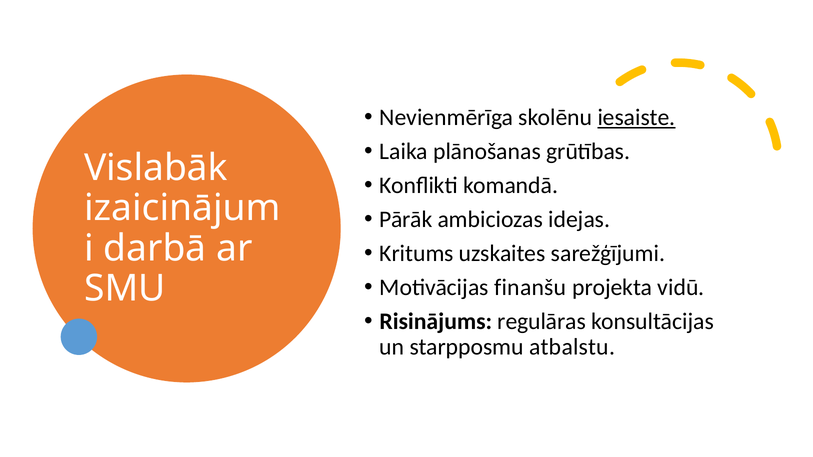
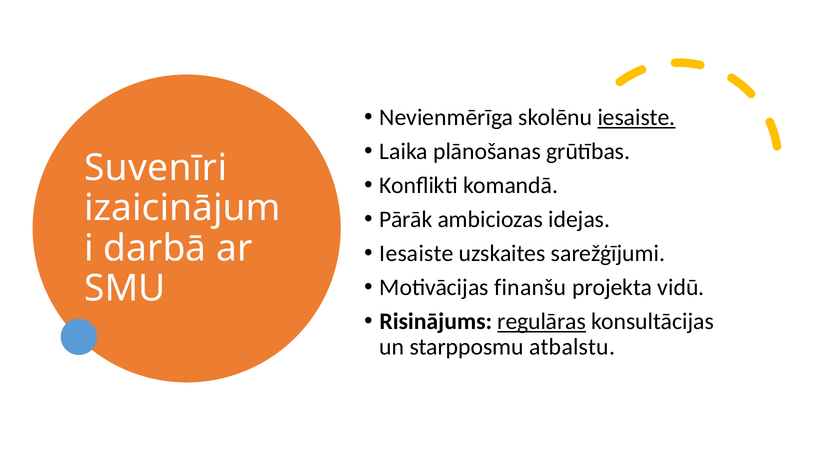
Vislabāk: Vislabāk -> Suvenīri (156, 168)
Kritums: Kritums -> Iesaiste (416, 254)
regulāras underline: none -> present (542, 322)
